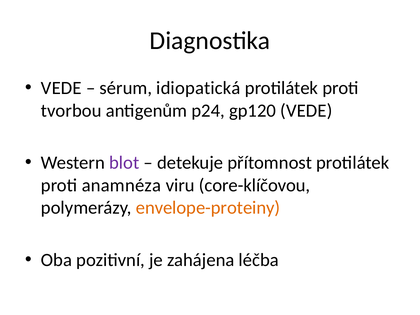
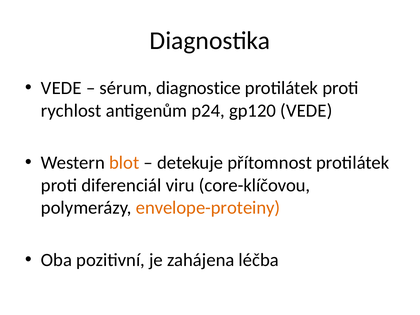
idiopatická: idiopatická -> diagnostice (199, 88)
tvorbou: tvorbou -> rychlost (71, 111)
blot colour: purple -> orange (124, 163)
anamnéza: anamnéza -> diferenciál (121, 185)
